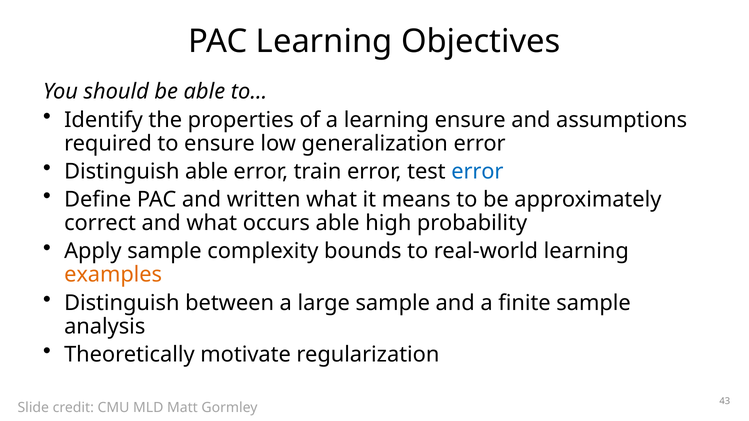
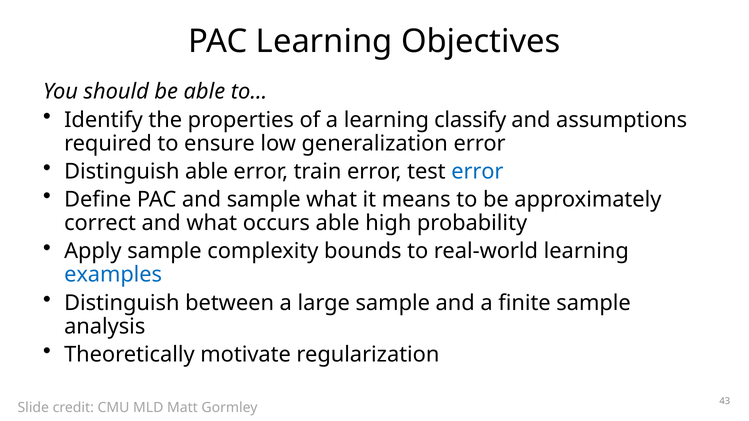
learning ensure: ensure -> classify (470, 120)
and written: written -> sample (264, 200)
examples colour: orange -> blue (113, 275)
